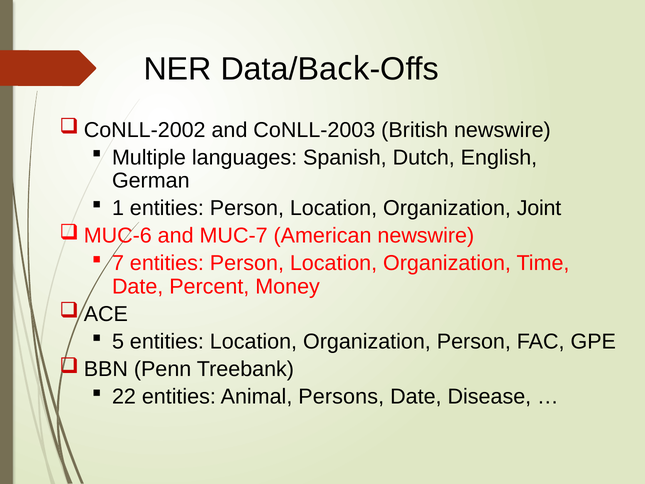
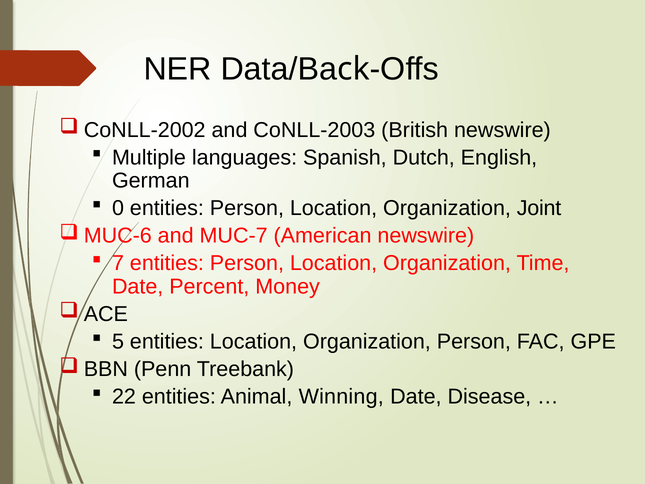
1: 1 -> 0 (118, 208)
Persons: Persons -> Winning (341, 396)
